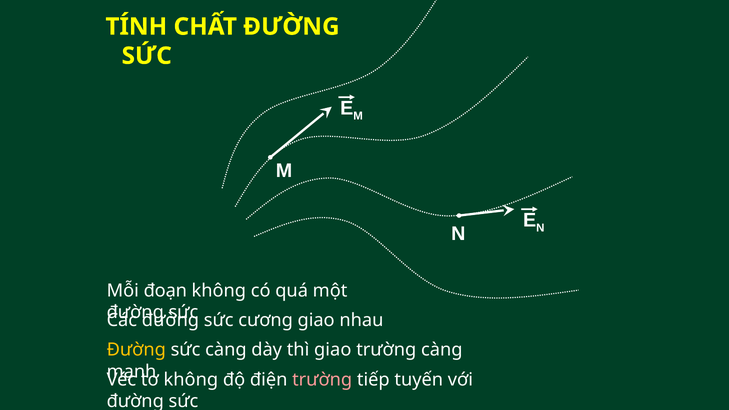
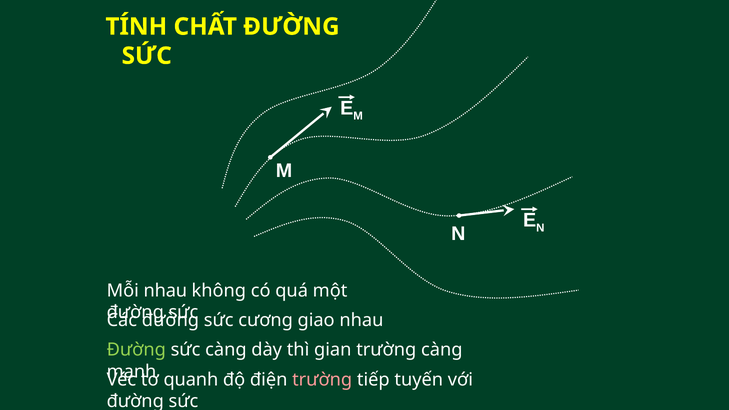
Mỗi đoạn: đoạn -> nhau (165, 291)
Đường colour: yellow -> light green (136, 350)
thì giao: giao -> gian (333, 350)
không: không -> quanh (191, 380)
